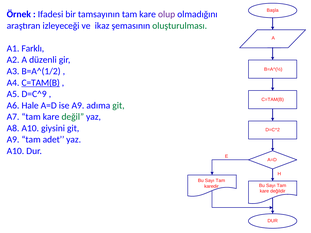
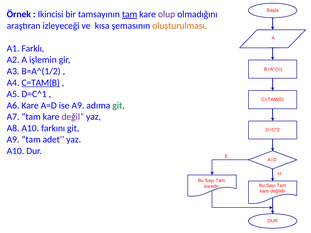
Ifadesi: Ifadesi -> Ikincisi (51, 14)
tam underline: none -> present (130, 14)
ikaz: ikaz -> kısa (102, 26)
oluşturulması colour: green -> orange (180, 26)
düzenli: düzenli -> işlemin (43, 60)
D=C^9: D=C^9 -> D=C^1 (34, 94)
A6 Hale: Hale -> Kare (30, 106)
değil colour: green -> purple (73, 117)
giysini: giysini -> farkını (53, 128)
